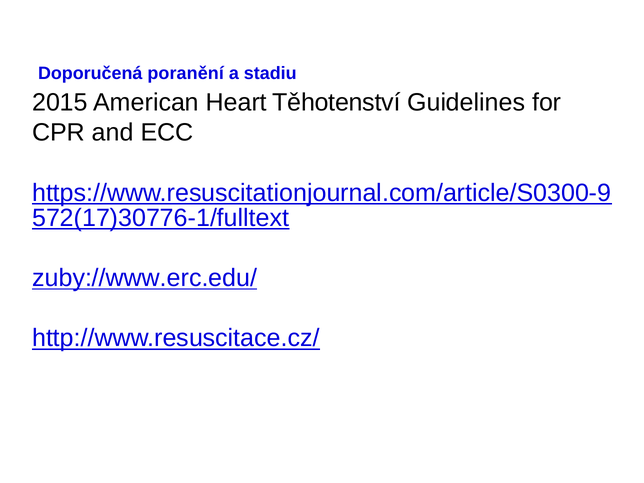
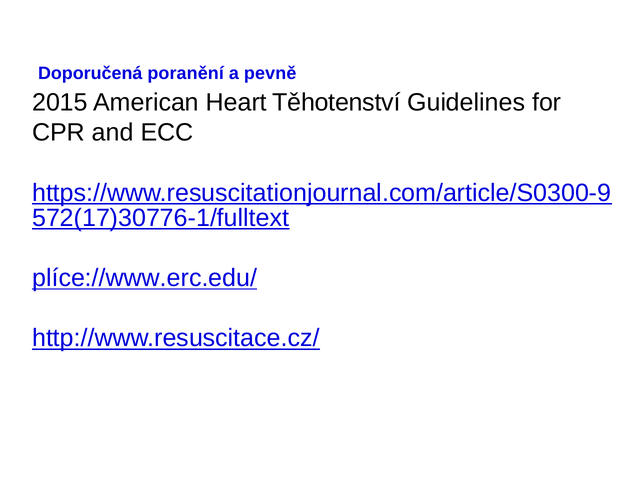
stadiu: stadiu -> pevně (270, 73)
zuby://www.erc.edu/: zuby://www.erc.edu/ -> plíce://www.erc.edu/ (145, 278)
